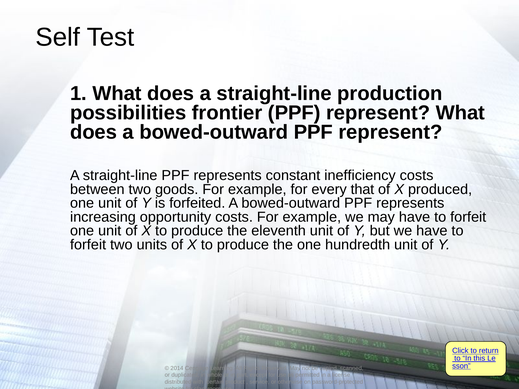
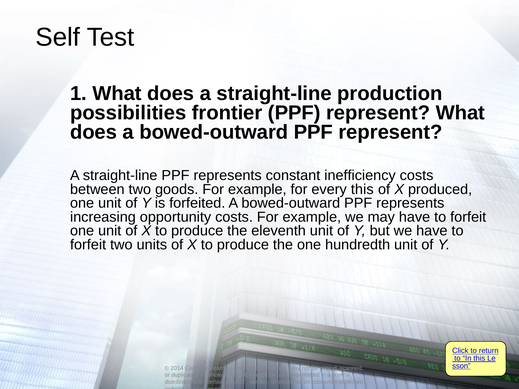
every that: that -> this (362, 189)
